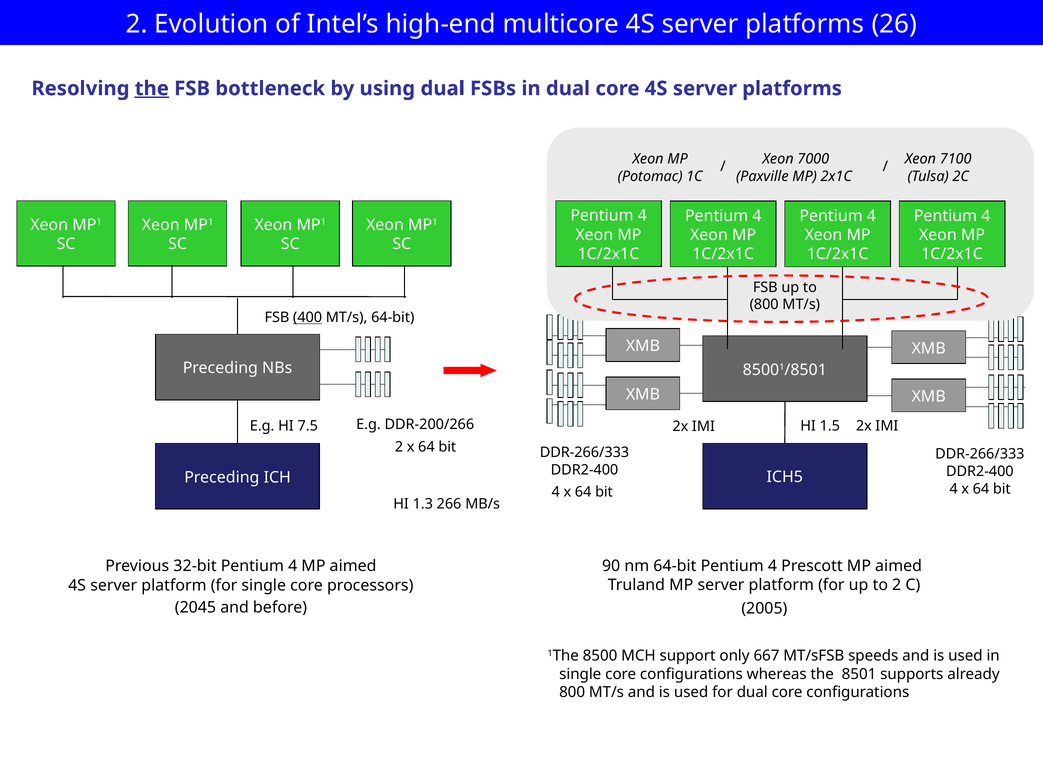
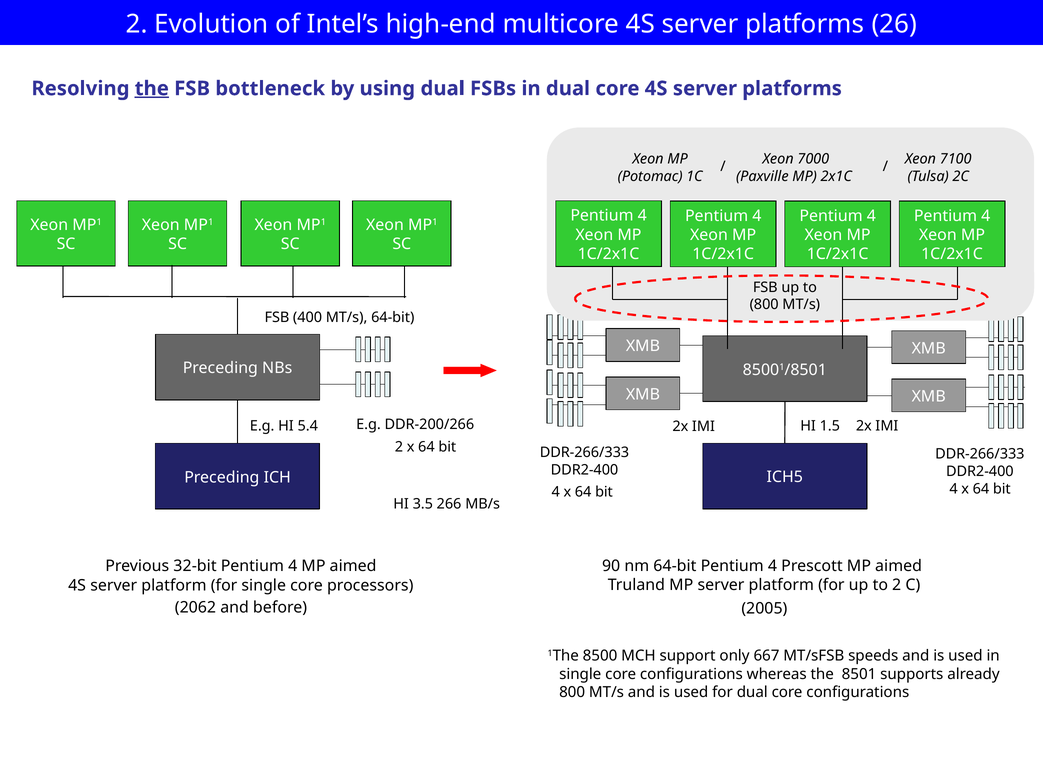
400 underline: present -> none (308, 317)
7.5: 7.5 -> 5.4 (308, 425)
1.3: 1.3 -> 3.5 (423, 504)
2045: 2045 -> 2062 (195, 607)
